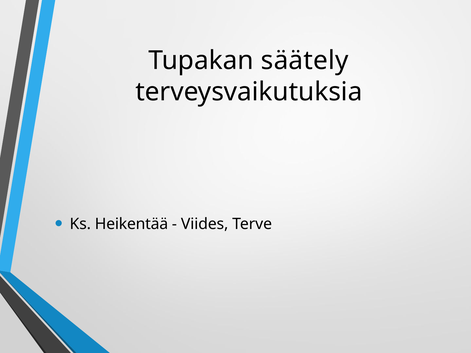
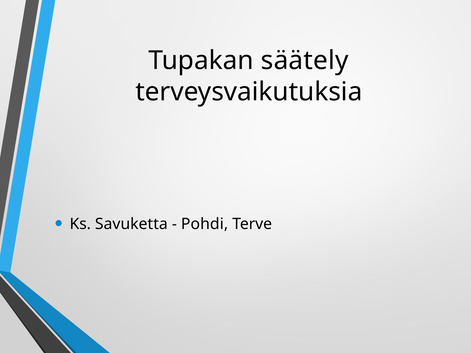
Heikentää: Heikentää -> Savuketta (131, 224)
Viides: Viides -> Pohdi (205, 224)
